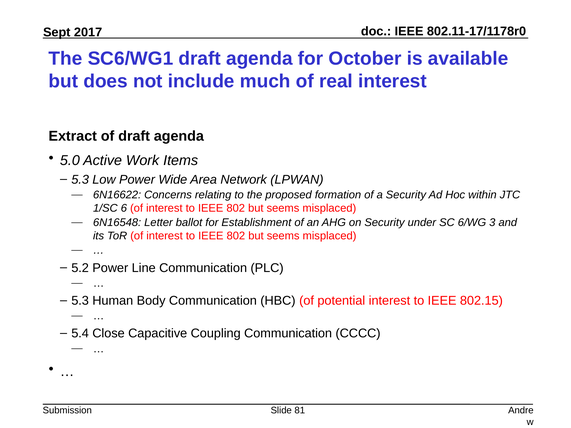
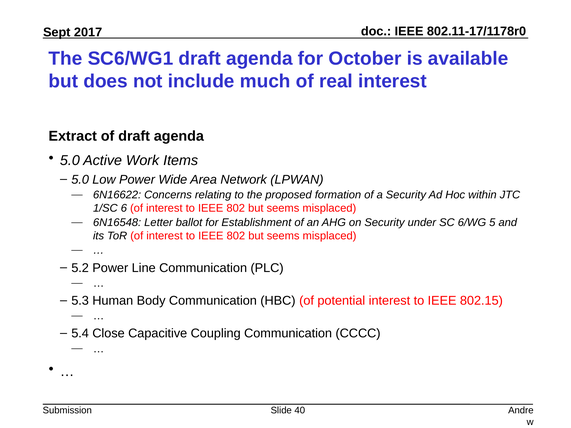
5.3: 5.3 -> 5.0 (80, 180)
3: 3 -> 5 (492, 223)
81: 81 -> 40 (300, 411)
